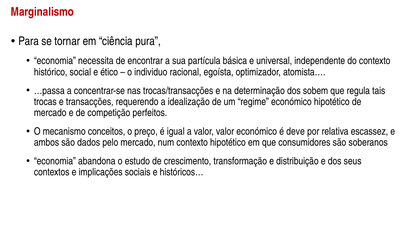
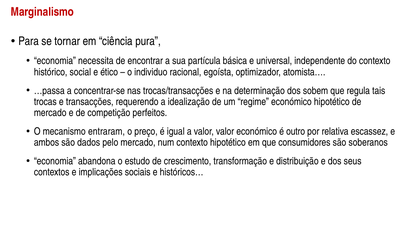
conceitos: conceitos -> entraram (106, 131)
deve: deve -> outro (296, 131)
